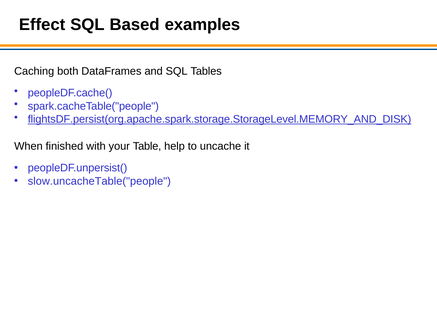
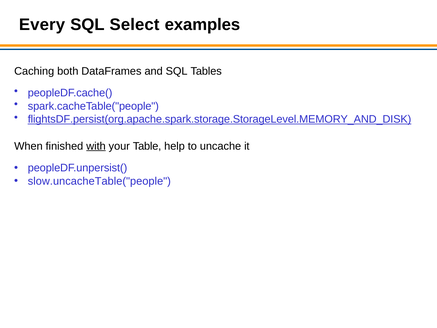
Effect: Effect -> Every (42, 24)
Based: Based -> Select (134, 24)
with underline: none -> present (96, 146)
